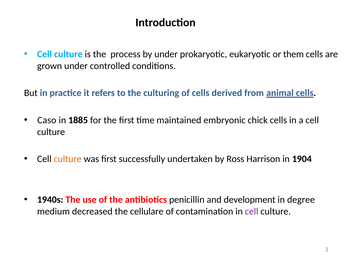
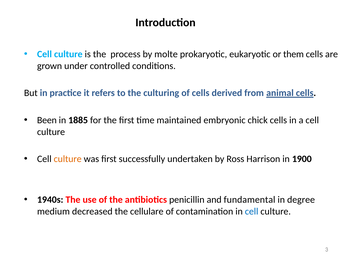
by under: under -> molte (166, 54)
Caso: Caso -> Been (47, 120)
1904: 1904 -> 1900 (302, 159)
development: development -> fundamental (250, 200)
cell colour: purple -> blue (252, 211)
